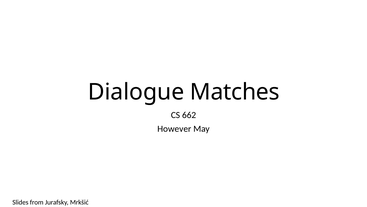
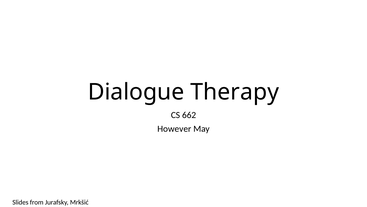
Matches: Matches -> Therapy (235, 92)
